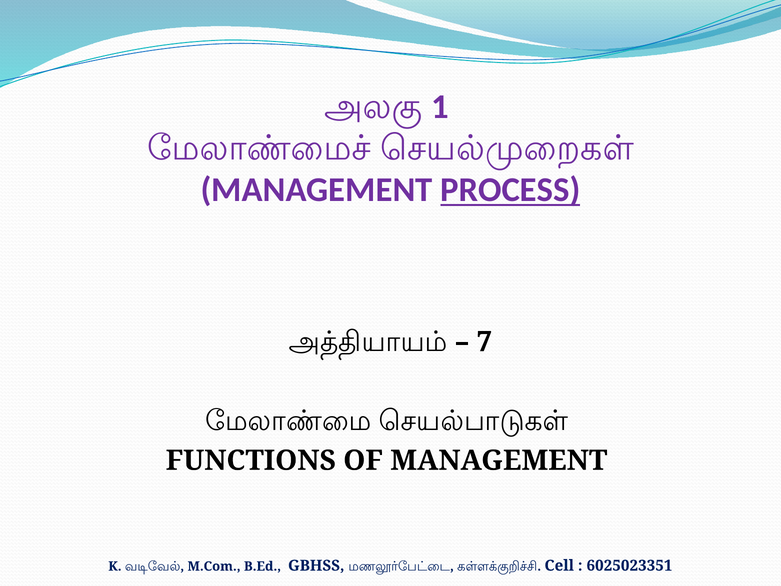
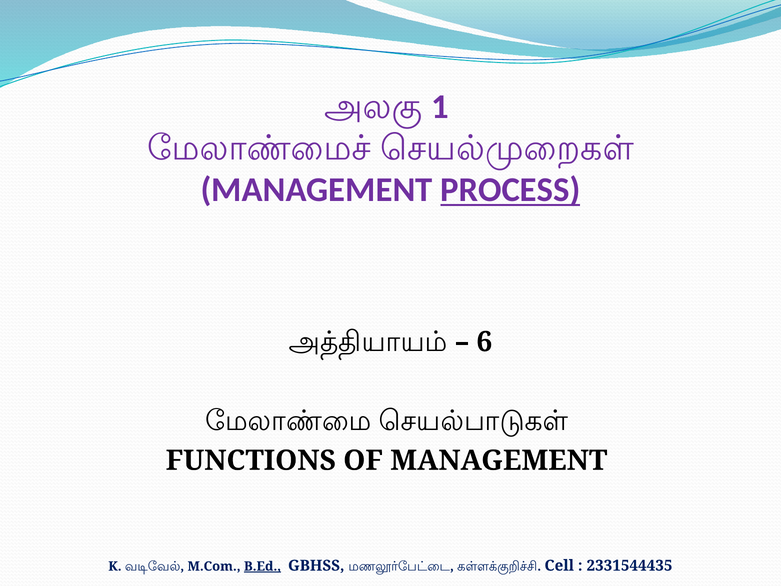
7: 7 -> 6 (484, 342)
B.Ed underline: none -> present (263, 566)
6025023351: 6025023351 -> 2331544435 (629, 565)
